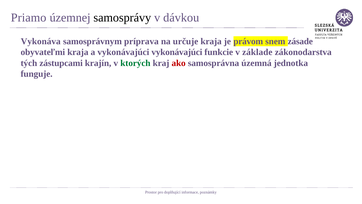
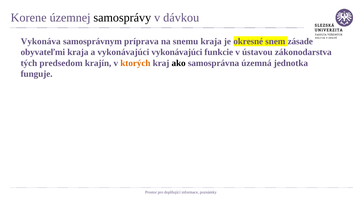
Priamo: Priamo -> Korene (29, 18)
určuje: určuje -> snemu (186, 41)
právom: právom -> okresné (248, 41)
základe: základe -> ústavou (257, 52)
zástupcami: zástupcami -> predsedom (61, 63)
ktorých colour: green -> orange (135, 63)
ako colour: red -> black (179, 63)
